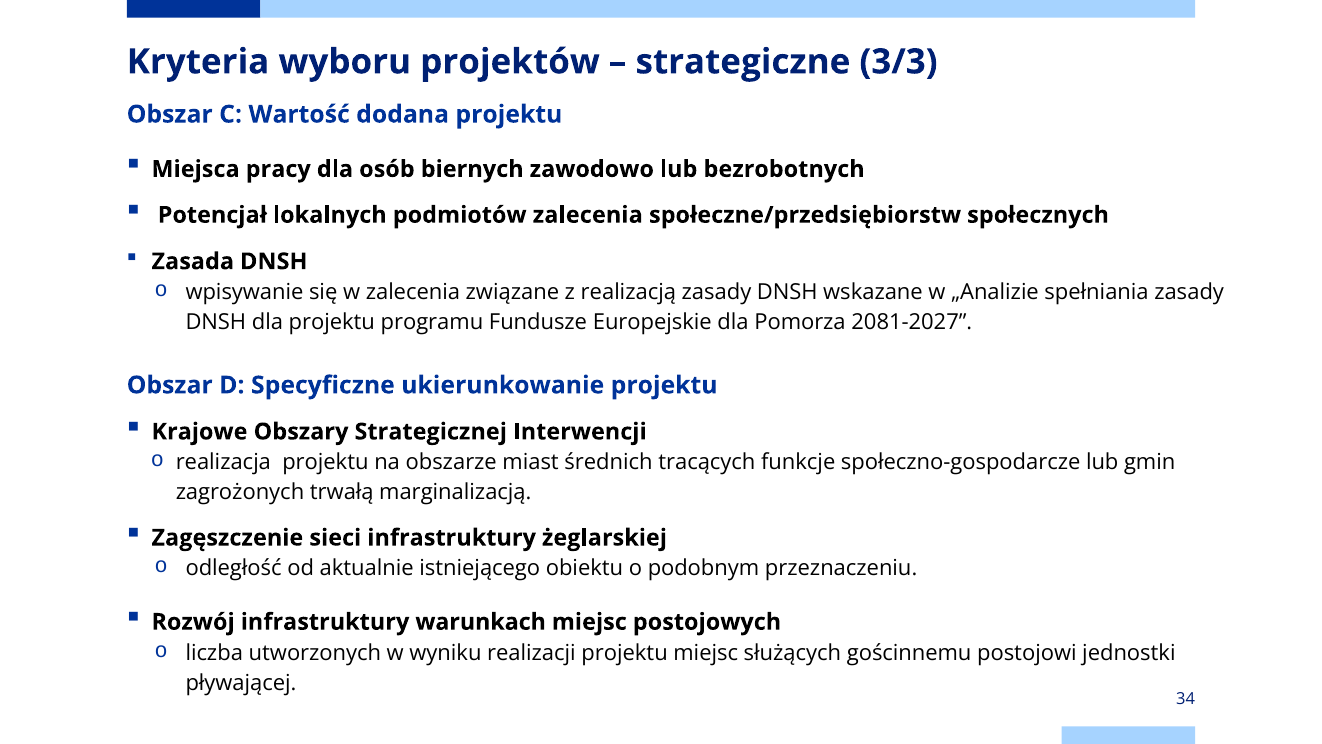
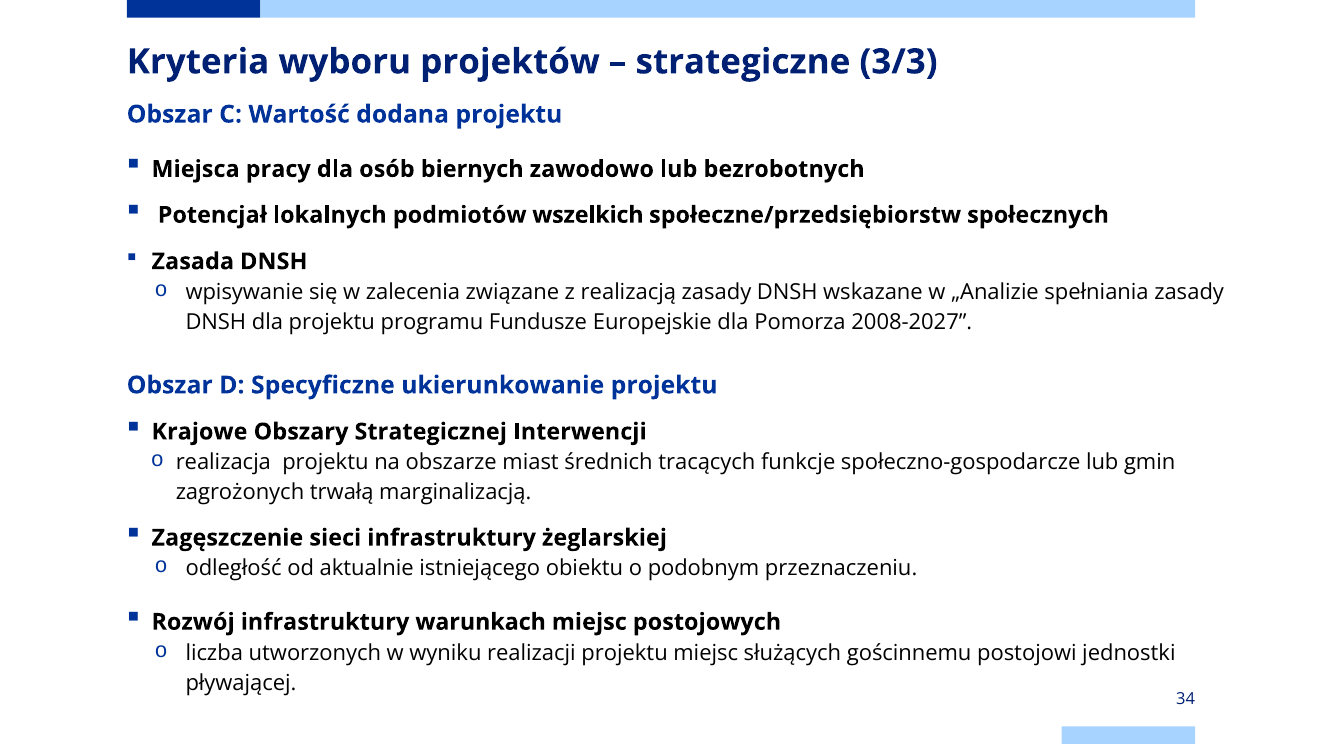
podmiotów zalecenia: zalecenia -> wszelkich (588, 215)
2081-2027: 2081-2027 -> 2008-2027 (912, 322)
